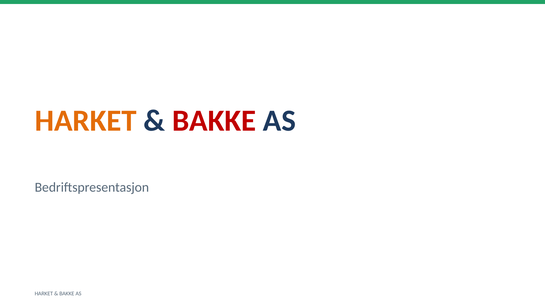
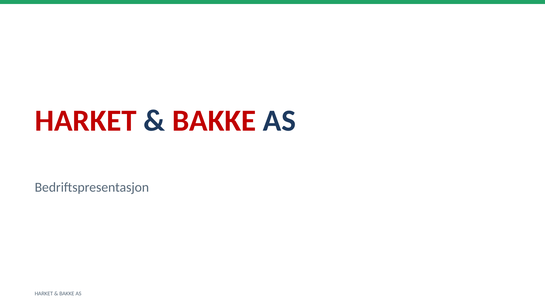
HARKET colour: orange -> red (86, 121)
